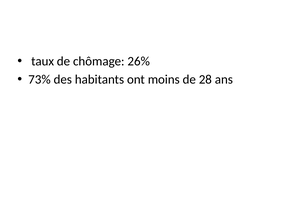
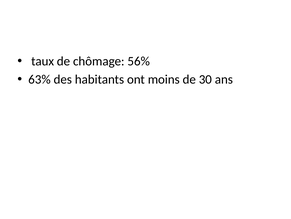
26%: 26% -> 56% (139, 61)
73%: 73% -> 63% (40, 79)
28: 28 -> 30 (205, 79)
